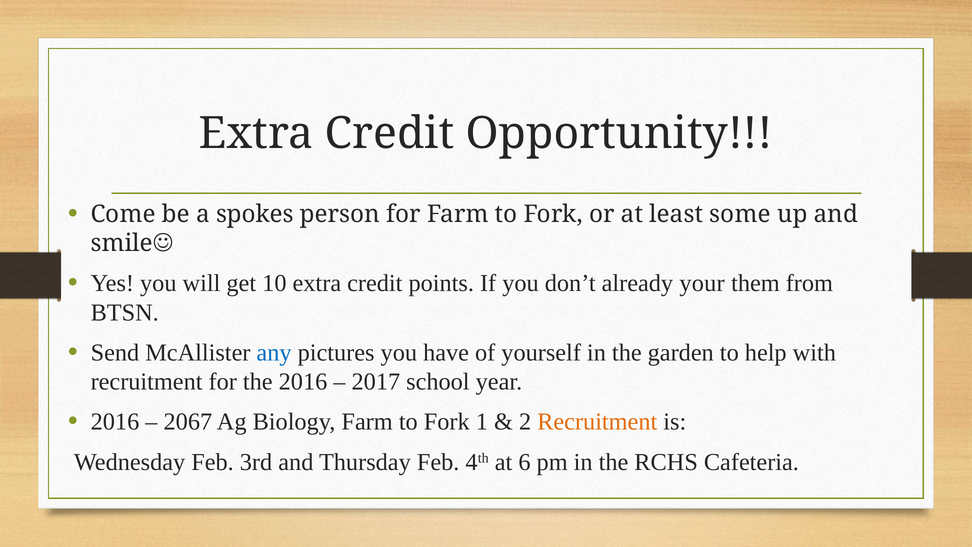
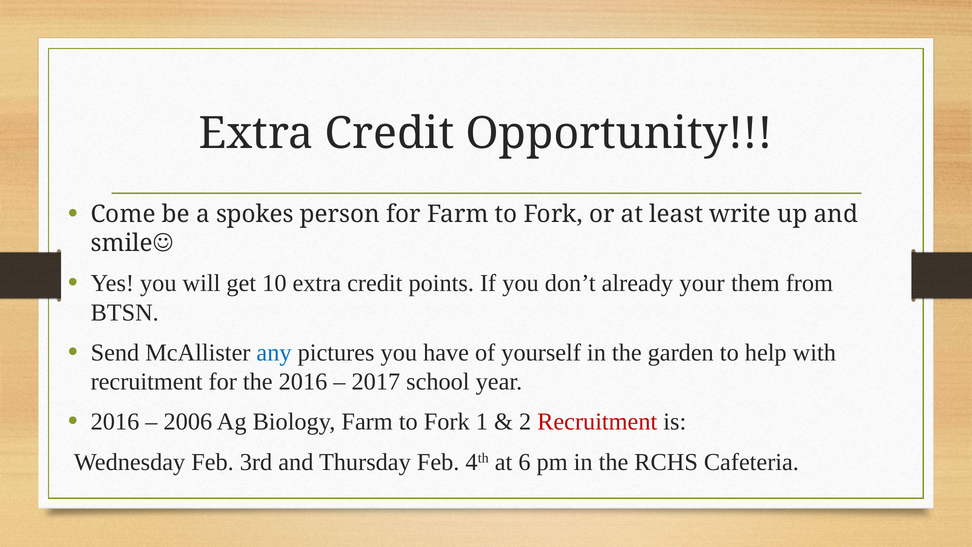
some: some -> write (740, 214)
2067: 2067 -> 2006 (188, 422)
Recruitment colour: orange -> red (597, 422)
